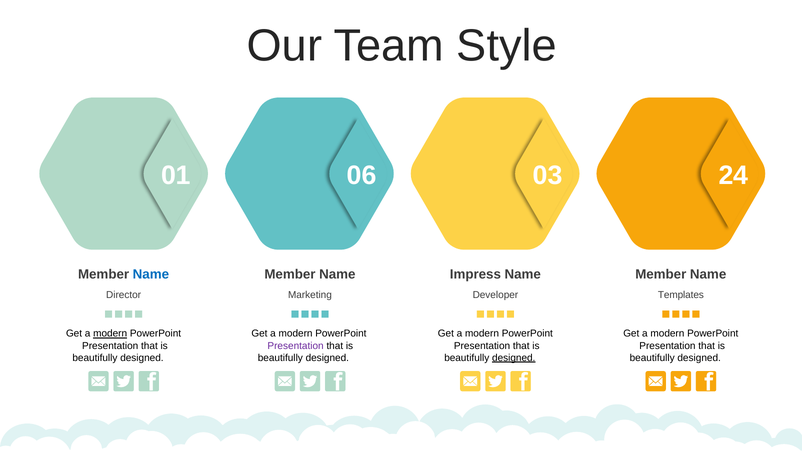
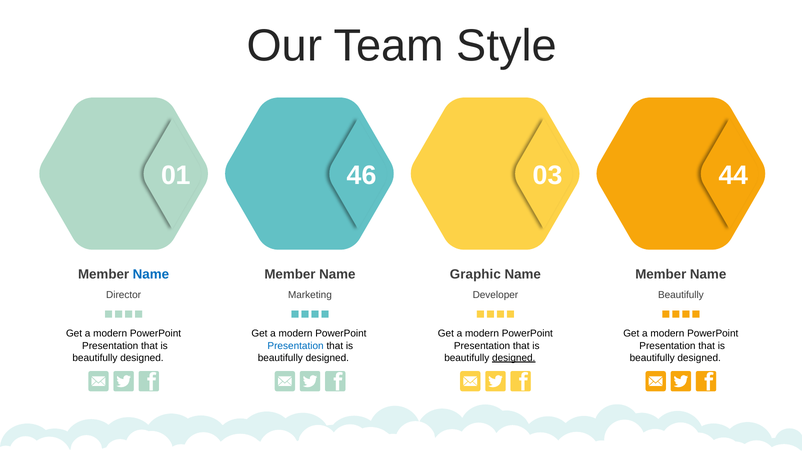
06: 06 -> 46 (362, 176)
24: 24 -> 44 (733, 176)
Impress: Impress -> Graphic (475, 275)
Templates: Templates -> Beautifully (681, 295)
modern underline: present -> none (110, 334)
Presentation colour: purple -> blue (296, 346)
